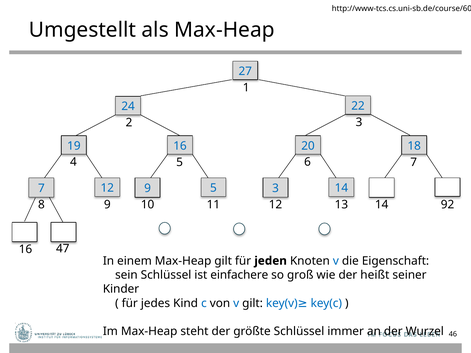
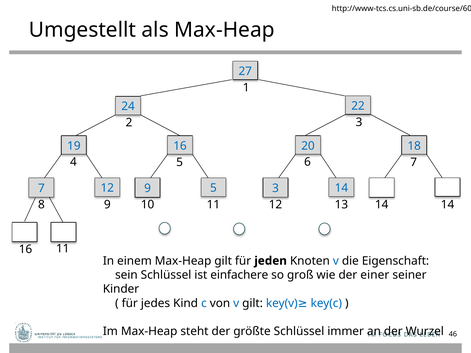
14 92: 92 -> 14 (448, 205)
16 47: 47 -> 11 (63, 249)
heißt: heißt -> einer (375, 275)
